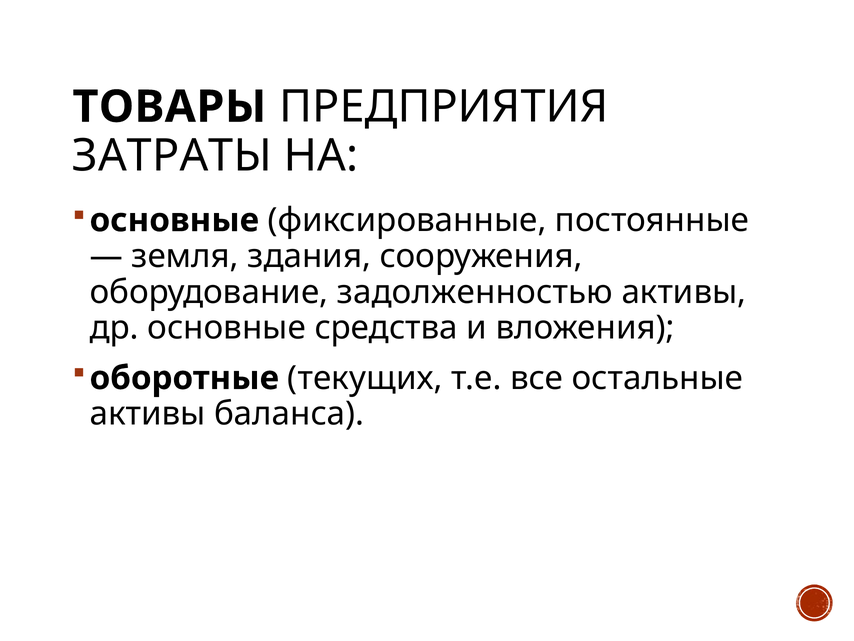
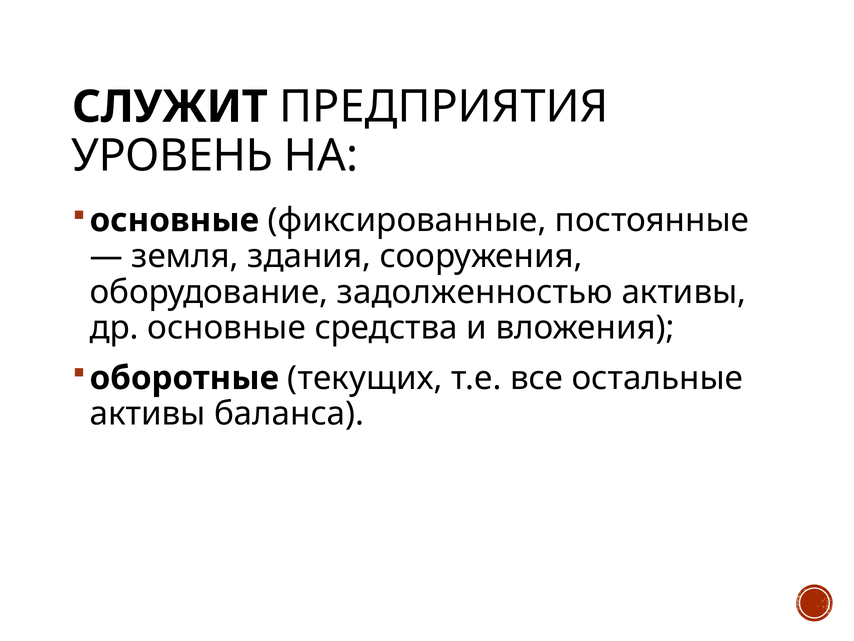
ТОВАРЫ: ТОВАРЫ -> СЛУЖИТ (170, 107)
ЗАТРАТЫ: ЗАТРАТЫ -> УРОВЕНЬ (172, 156)
